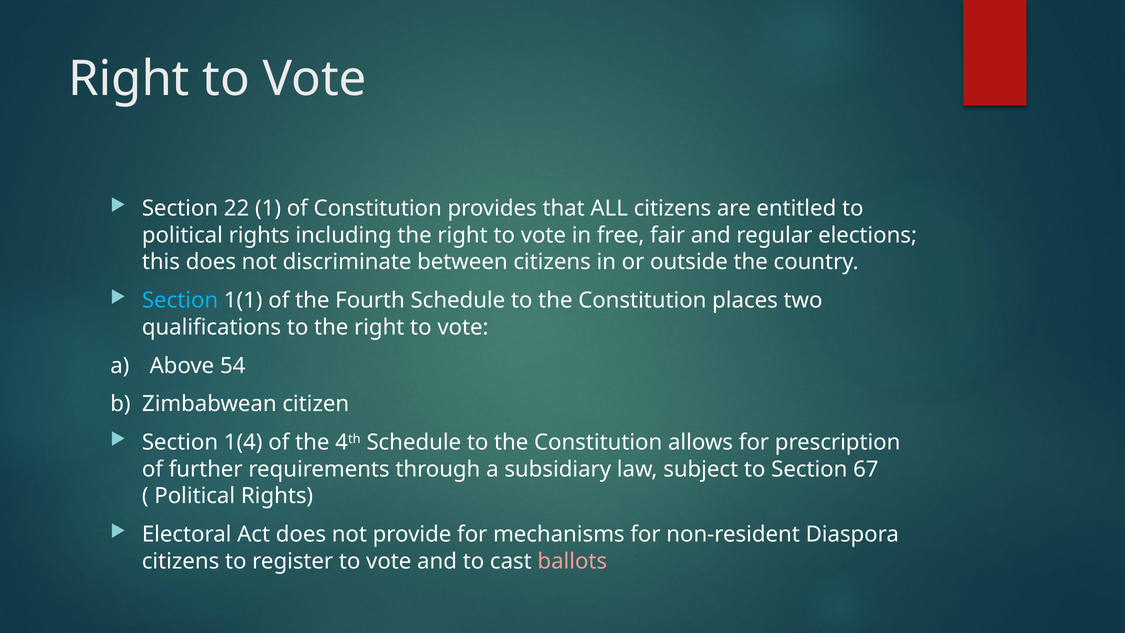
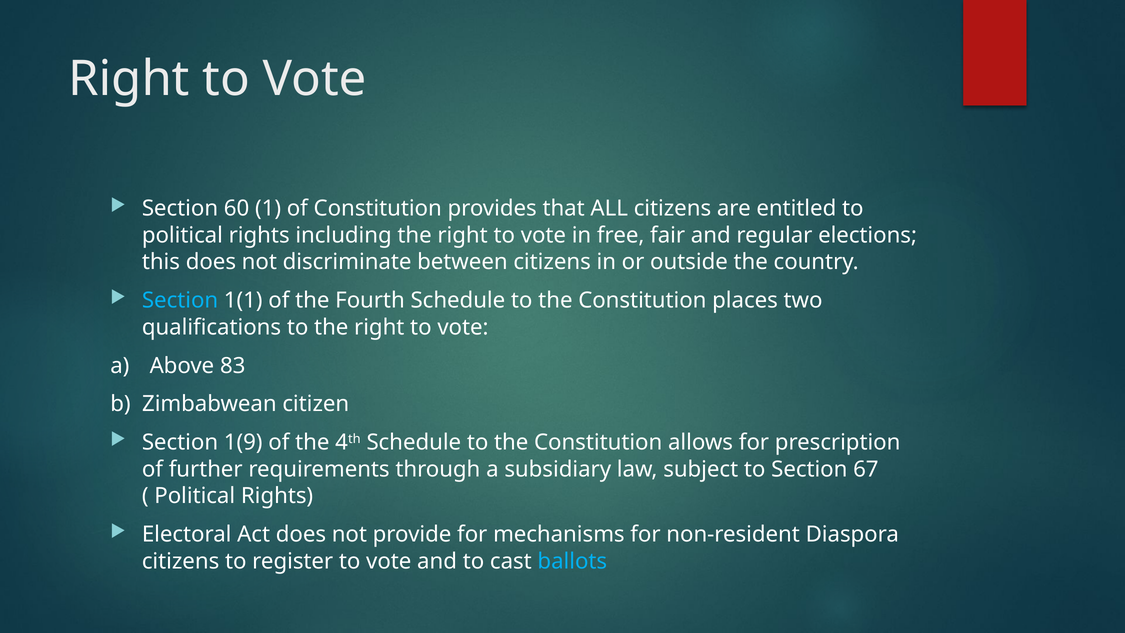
22: 22 -> 60 (237, 209)
54: 54 -> 83 (233, 366)
1(4: 1(4 -> 1(9 (243, 442)
ballots colour: pink -> light blue (572, 561)
